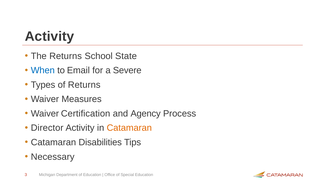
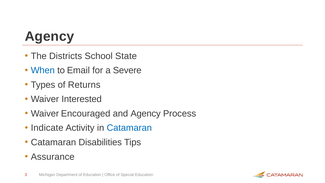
Activity: Activity -> Agency (50, 36)
The Returns: Returns -> Districts (66, 56)
Measures: Measures -> Interested (82, 99)
Certification: Certification -> Encouraged (86, 113)
Director: Director -> Indicate (47, 128)
Catamaran colour: orange -> blue (129, 128)
Necessary: Necessary -> Assurance (53, 157)
